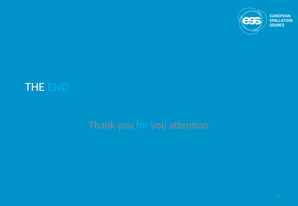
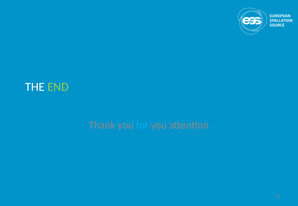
END colour: light blue -> light green (58, 87)
